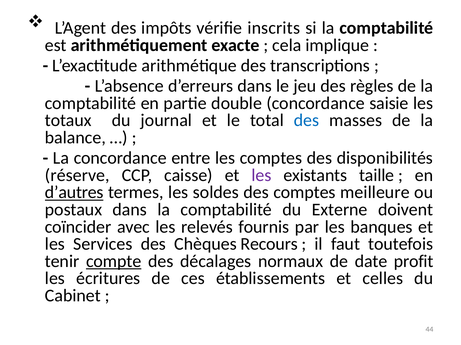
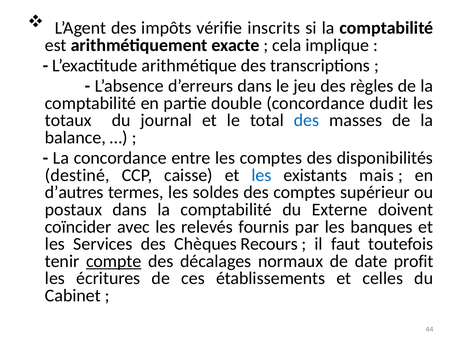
saisie: saisie -> dudit (389, 103)
réserve: réserve -> destiné (77, 176)
les colour: purple -> blue (261, 176)
taille: taille -> mais (377, 176)
d’autres underline: present -> none (74, 193)
meilleure: meilleure -> supérieur (375, 193)
